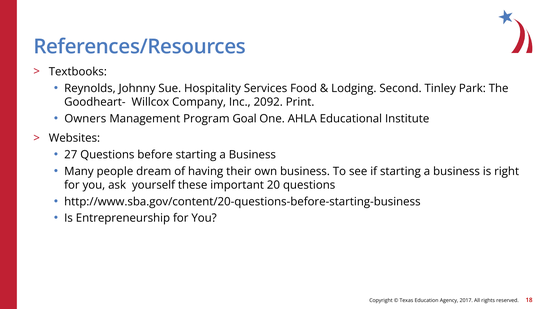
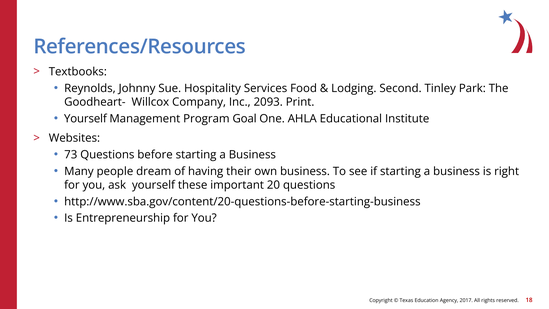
2092: 2092 -> 2093 (268, 102)
Owners: Owners -> Yourself (85, 119)
27: 27 -> 73 (71, 155)
